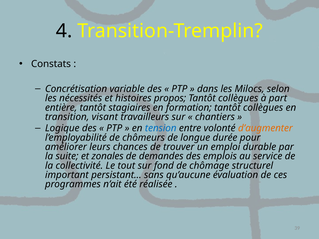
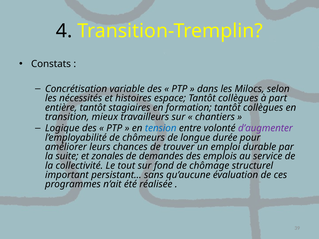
propos: propos -> espace (170, 98)
visant: visant -> mieux (105, 117)
d’augmenter colour: orange -> purple (265, 128)
